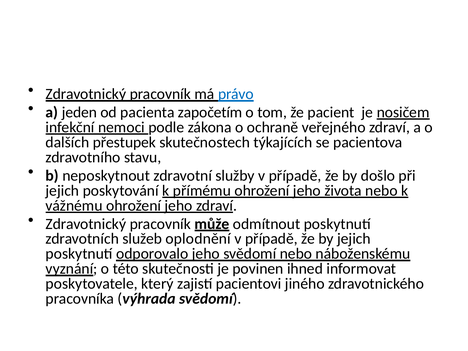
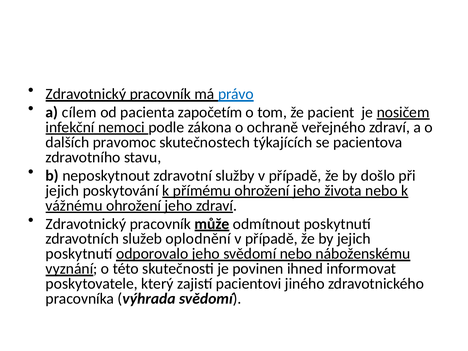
jeden: jeden -> cílem (79, 112)
přestupek: přestupek -> pravomoc (124, 142)
